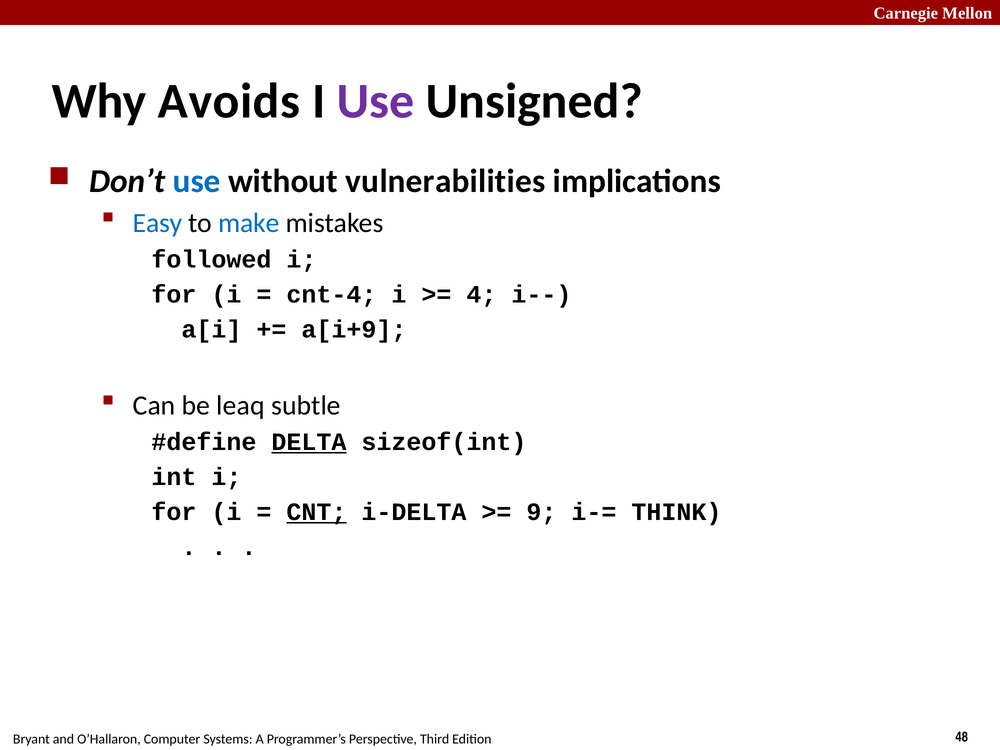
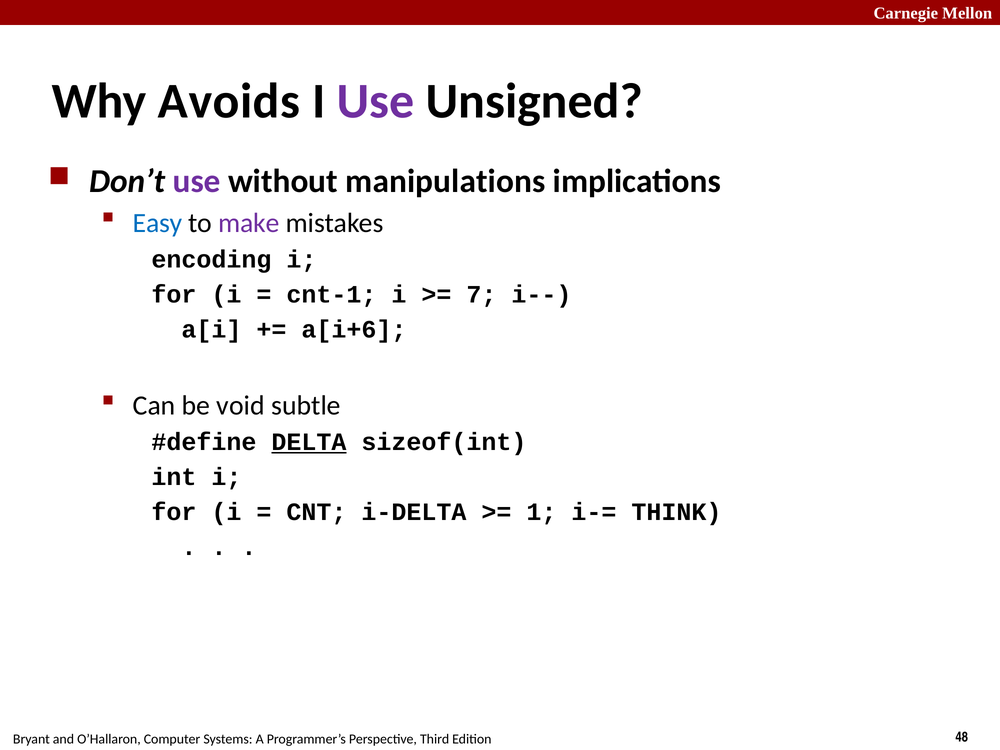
use colour: blue -> purple (197, 181)
vulnerabilities: vulnerabilities -> manipulations (445, 181)
make colour: blue -> purple (249, 223)
followed: followed -> encoding (211, 259)
cnt-4: cnt-4 -> cnt-1 (331, 294)
4: 4 -> 7 (481, 294)
a[i+9: a[i+9 -> a[i+6 (354, 329)
leaq: leaq -> void (241, 406)
CNT underline: present -> none (316, 512)
9: 9 -> 1 (541, 512)
